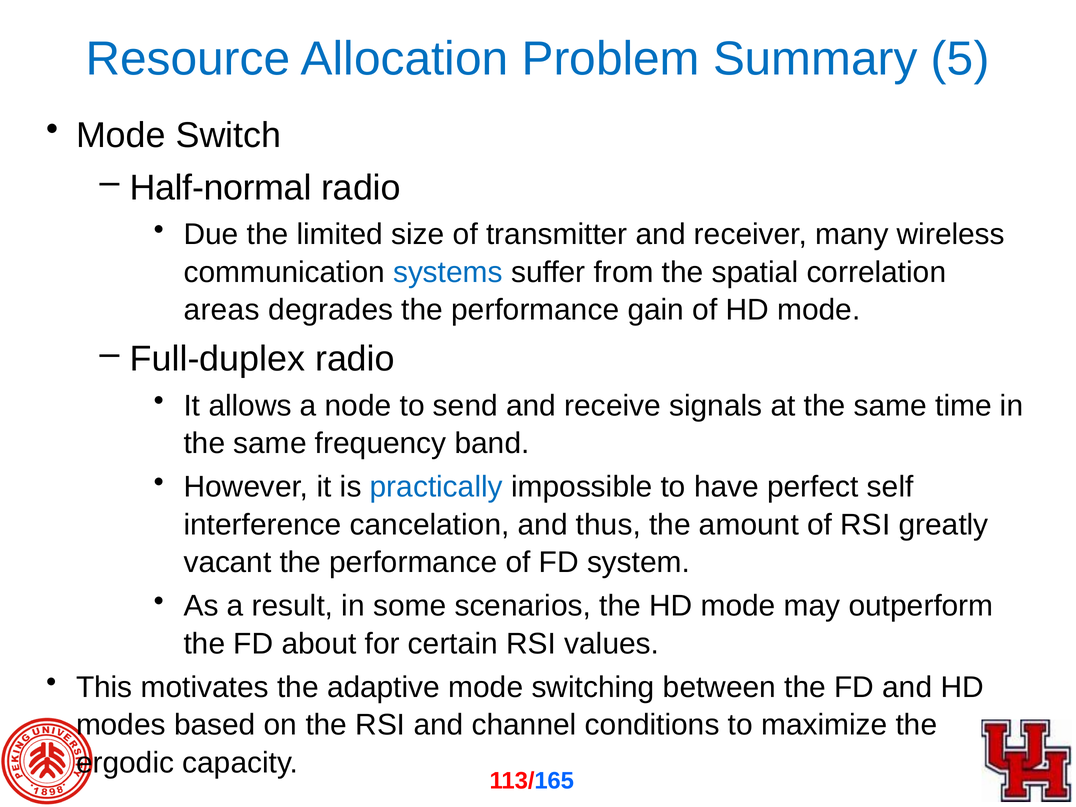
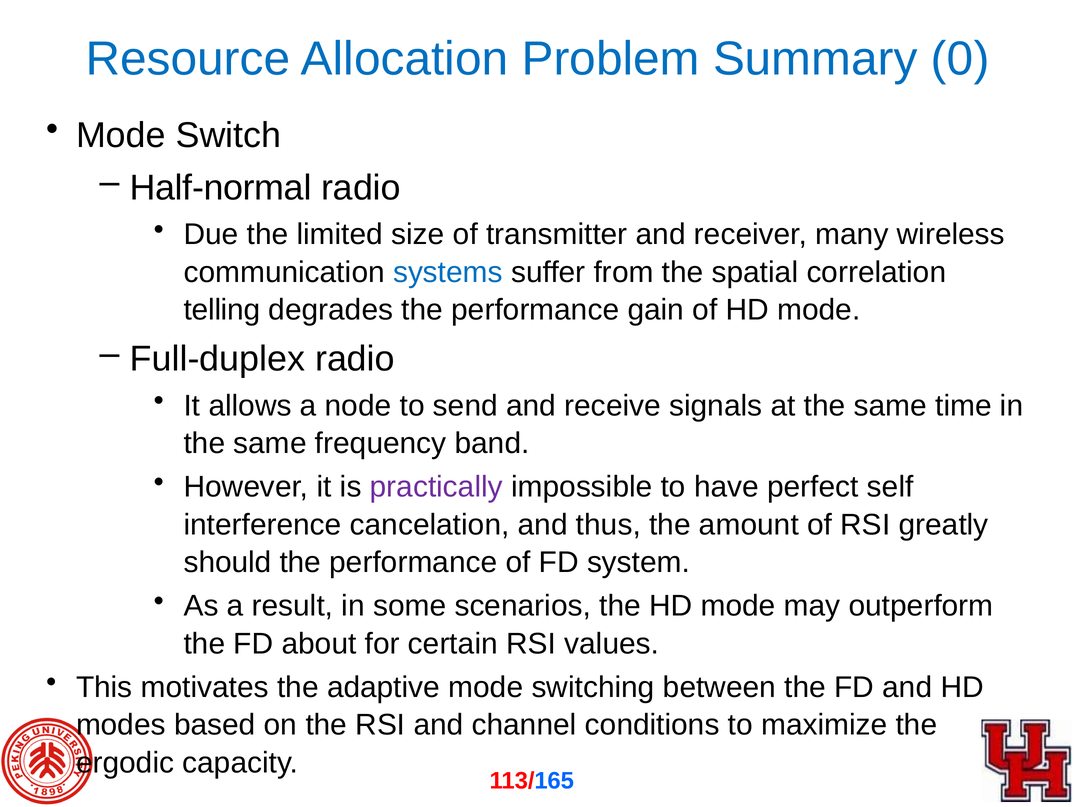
5: 5 -> 0 (960, 59)
areas: areas -> telling (222, 310)
practically colour: blue -> purple (436, 487)
vacant: vacant -> should (227, 562)
